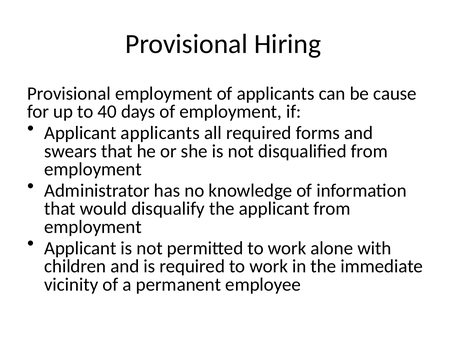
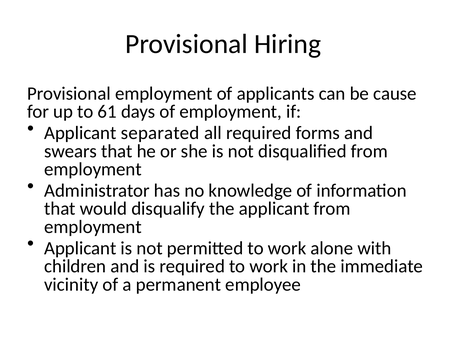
40: 40 -> 61 (107, 112)
Applicant applicants: applicants -> separated (160, 133)
